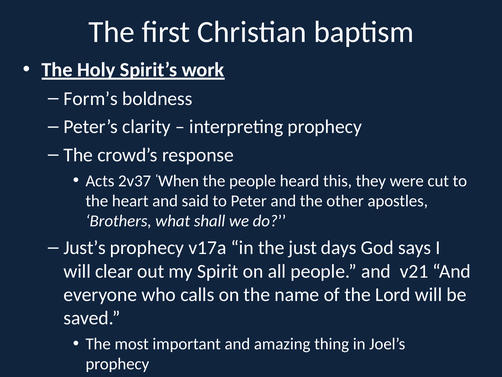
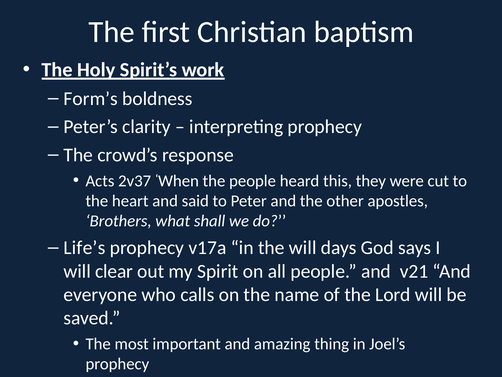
Just’s: Just’s -> Life’s (84, 247)
the just: just -> will (303, 247)
